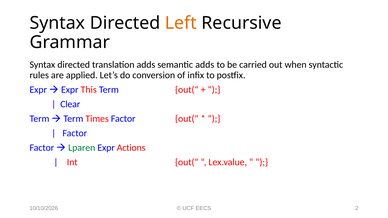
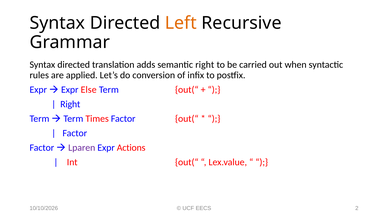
semantic adds: adds -> right (205, 65)
This: This -> Else (89, 90)
Clear: Clear -> Right (70, 104)
Lparen colour: green -> purple (82, 148)
